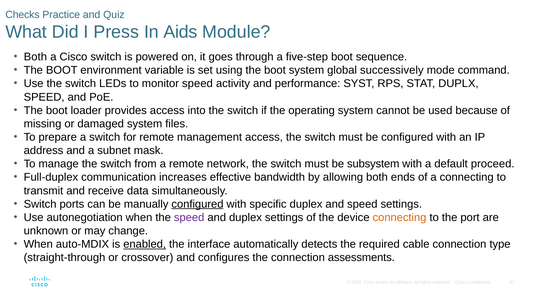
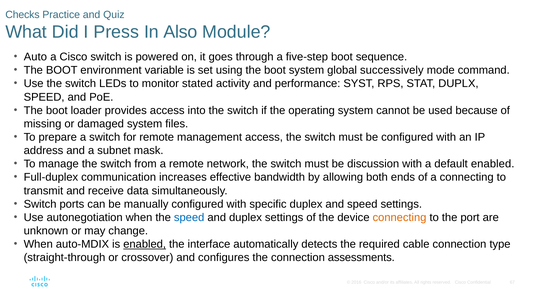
Aids: Aids -> Also (180, 32)
Both: Both -> Auto (35, 57)
monitor speed: speed -> stated (197, 84)
subsystem: subsystem -> discussion (373, 164)
default proceed: proceed -> enabled (493, 164)
configured underline: present -> none (197, 204)
speed colour: purple -> blue (189, 217)
